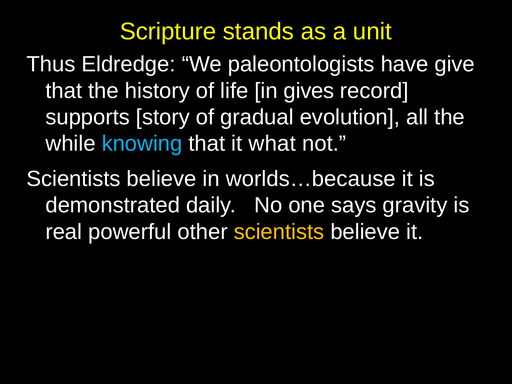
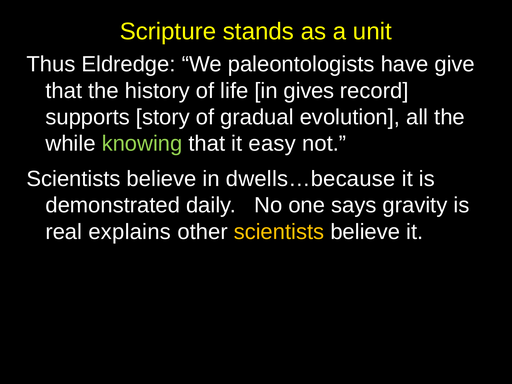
knowing colour: light blue -> light green (142, 144)
what: what -> easy (272, 144)
worlds…because: worlds…because -> dwells…because (311, 179)
powerful: powerful -> explains (130, 232)
